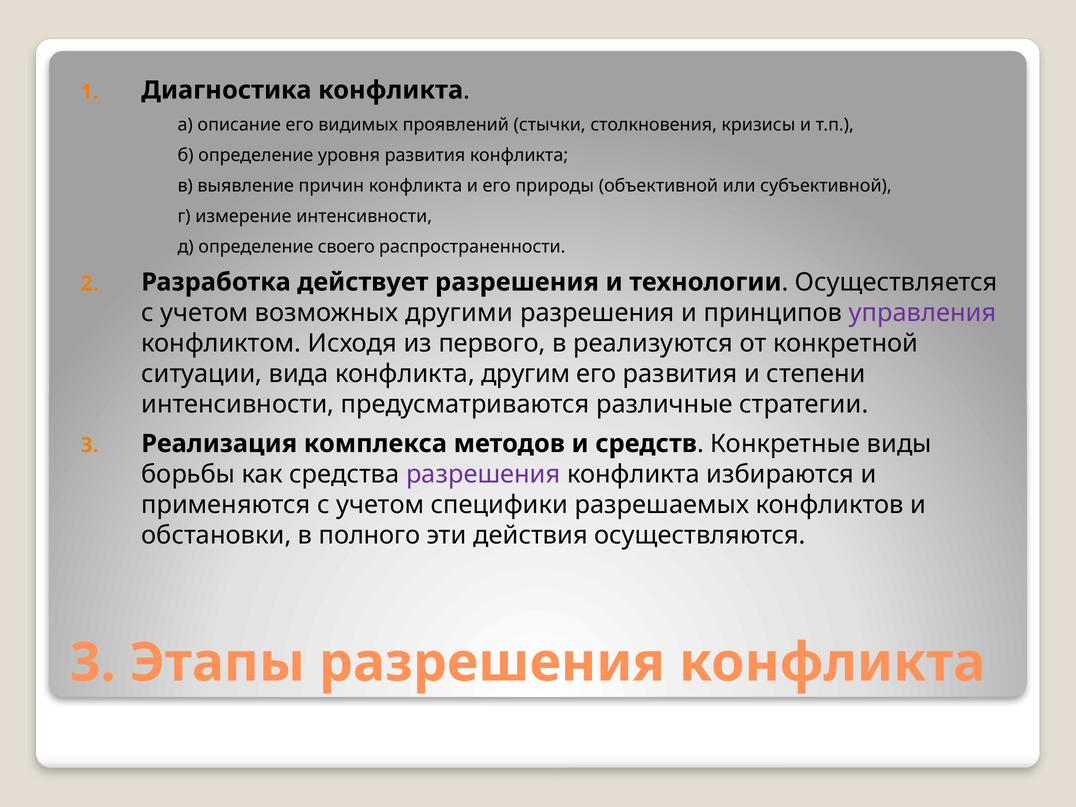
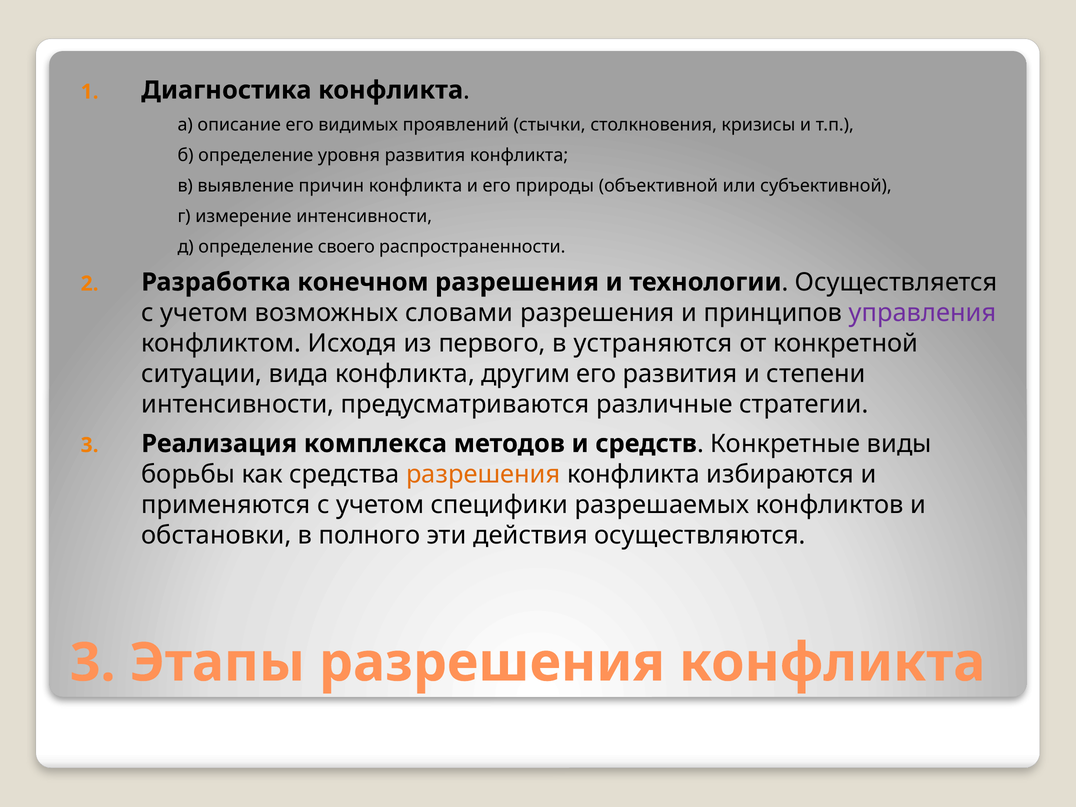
действует: действует -> конечном (363, 282)
другими: другими -> словами (459, 313)
реализуются: реализуются -> устраняются (653, 343)
разрешения colour: purple -> orange (483, 474)
